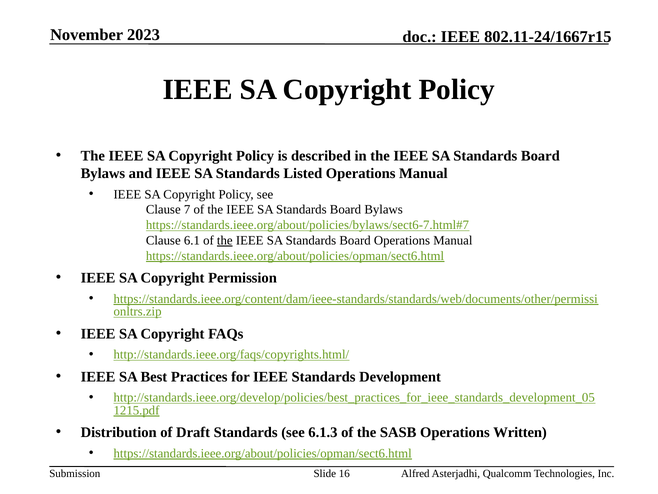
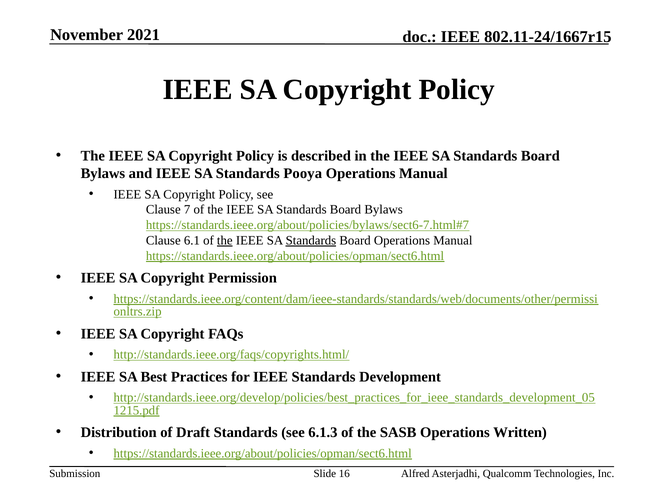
2023: 2023 -> 2021 (143, 35)
Listed: Listed -> Pooya (303, 173)
Standards underline: none -> present (311, 240)
